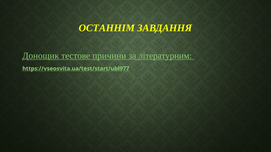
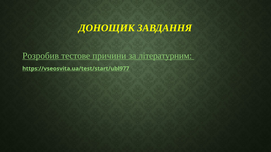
ОСТАННІМ: ОСТАННІМ -> ДОНОЩИК (107, 28)
Донощик: Донощик -> Розробив (41, 56)
